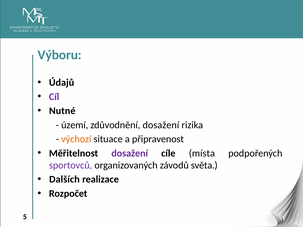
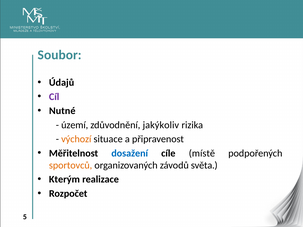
Výboru: Výboru -> Soubor (60, 55)
zdůvodnění dosažení: dosažení -> jakýkoliv (161, 125)
dosažení colour: purple -> blue (130, 153)
místa: místa -> místě (202, 153)
sportovců colour: purple -> orange (71, 165)
Dalších: Dalších -> Kterým (64, 180)
